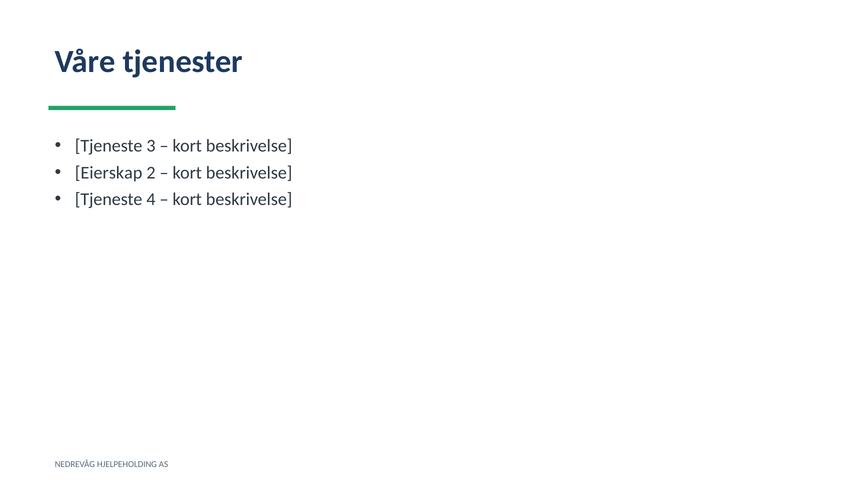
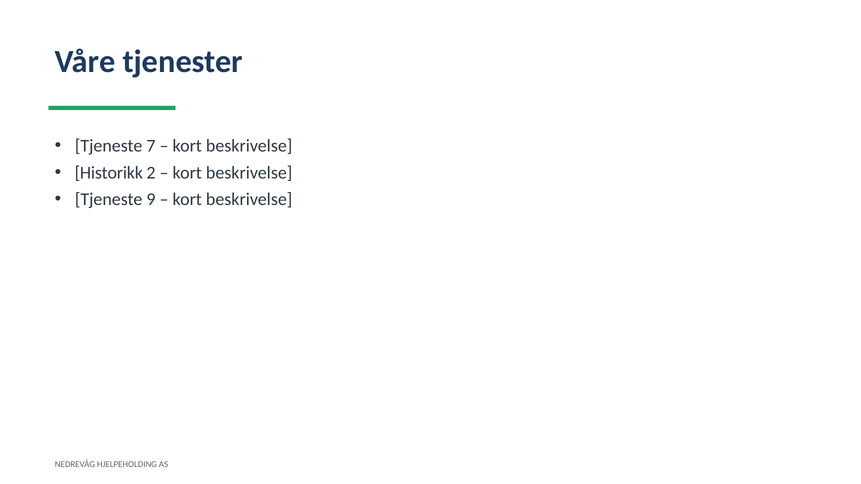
3: 3 -> 7 (151, 146)
Eierskap: Eierskap -> Historikk (109, 173)
4: 4 -> 9 (151, 200)
